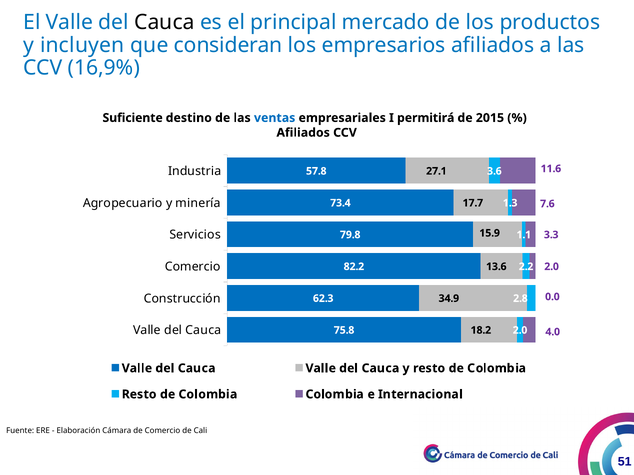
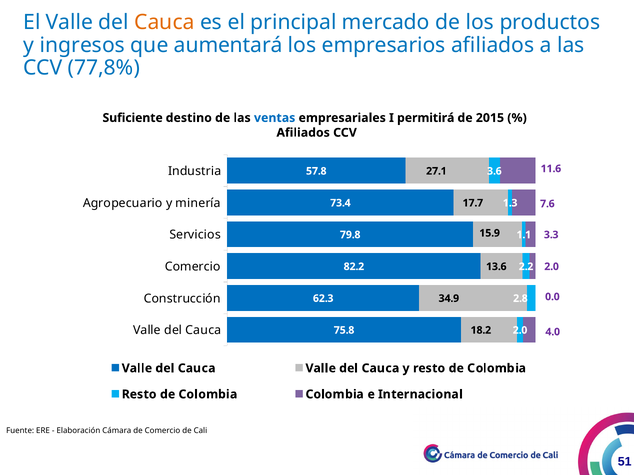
Cauca colour: black -> orange (164, 22)
incluyen: incluyen -> ingresos (82, 45)
consideran: consideran -> aumentará (228, 45)
16,9%: 16,9% -> 77,8% (104, 68)
